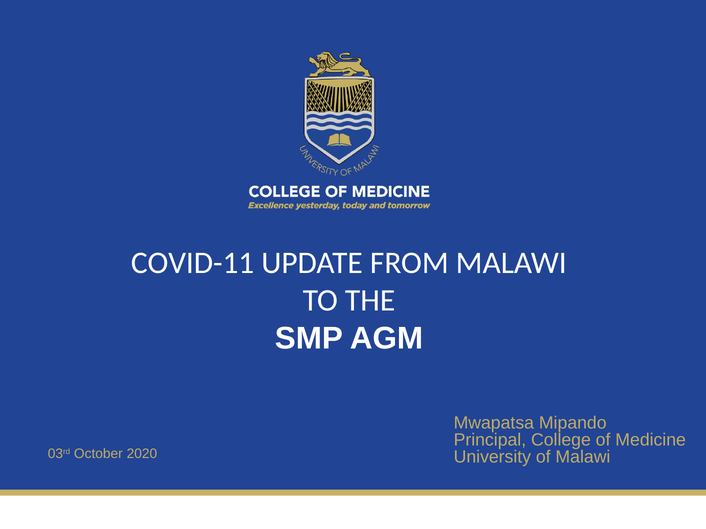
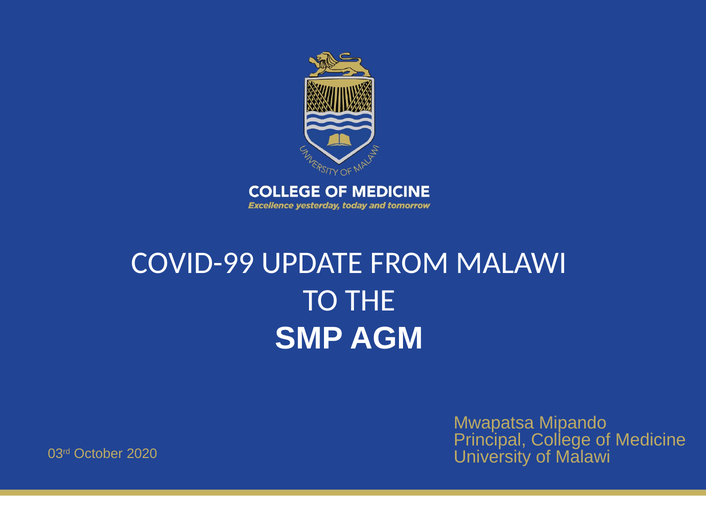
COVID-11: COVID-11 -> COVID-99 (193, 263)
